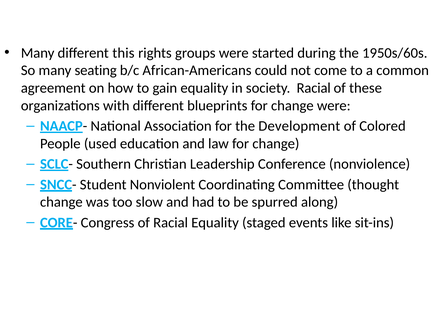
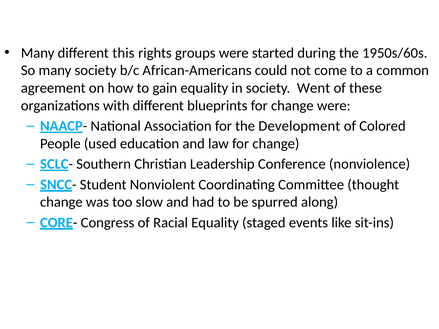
many seating: seating -> society (96, 71)
society Racial: Racial -> Went (314, 88)
